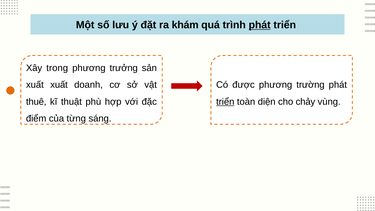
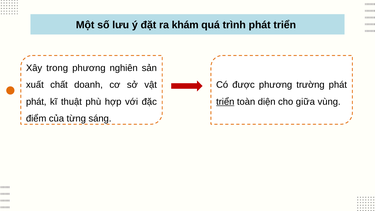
phát underline: present -> none (260, 25)
trưởng: trưởng -> nghiên (124, 68)
xuất xuất: xuất -> chất (59, 85)
thuê: thuê -> phát (36, 102)
chảy: chảy -> giữa (305, 102)
